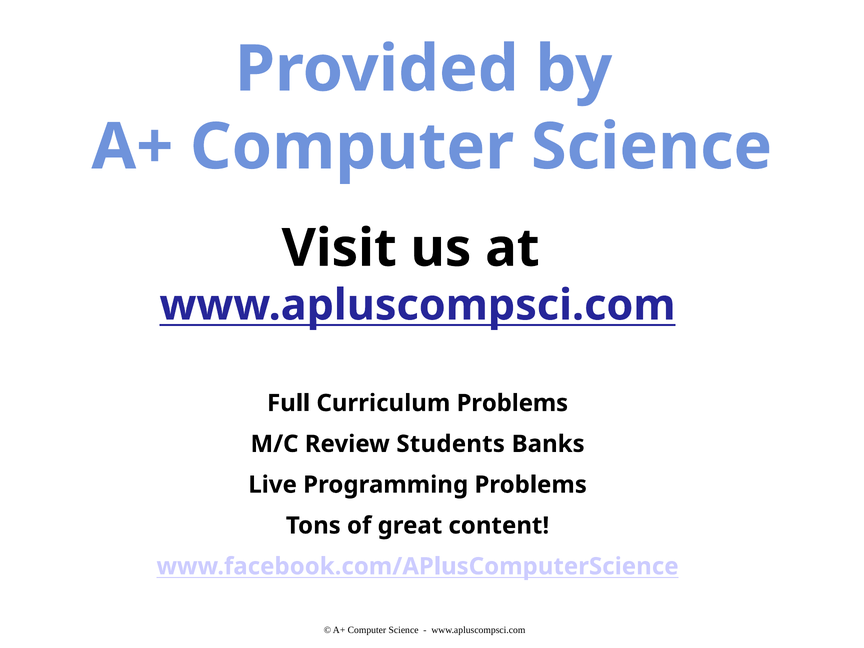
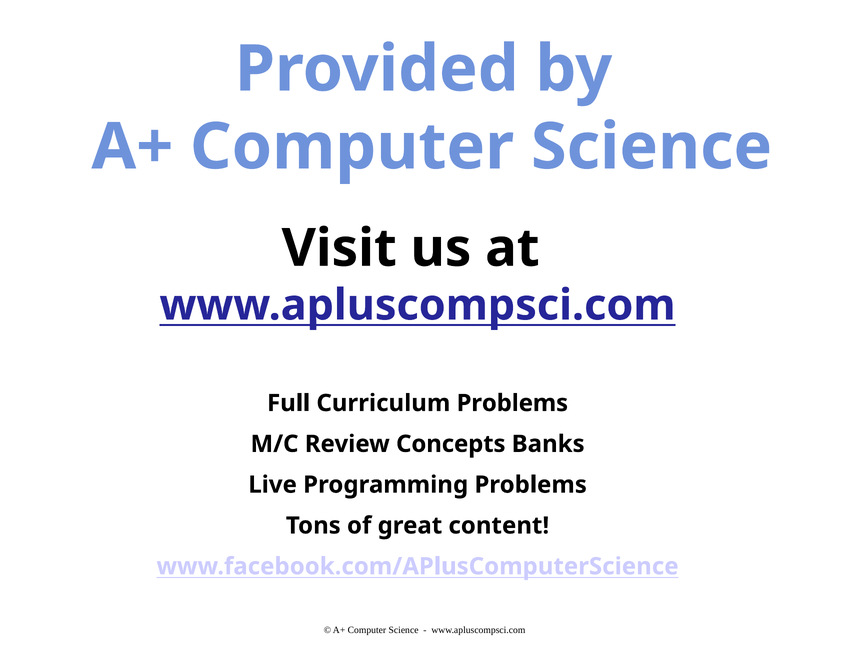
Students: Students -> Concepts (451, 444)
